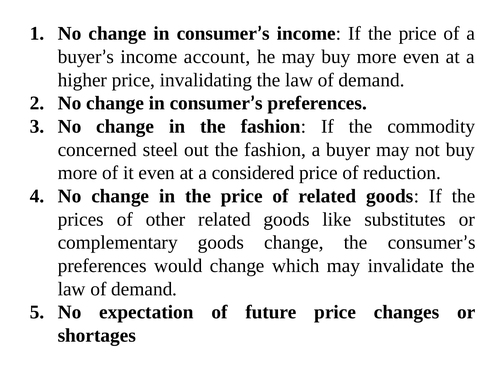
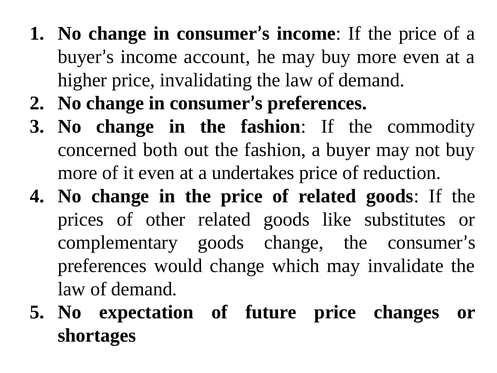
steel: steel -> both (160, 150)
considered: considered -> undertakes (253, 173)
